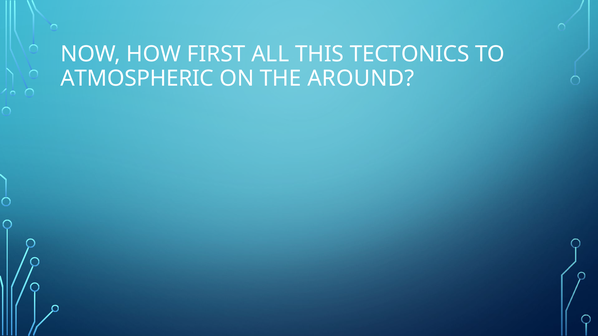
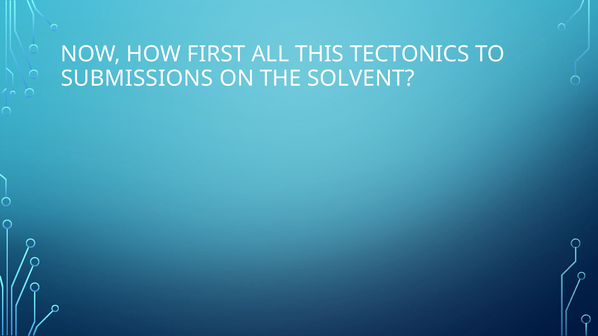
ATMOSPHERIC: ATMOSPHERIC -> SUBMISSIONS (137, 79)
AROUND: AROUND -> SOLVENT (361, 79)
